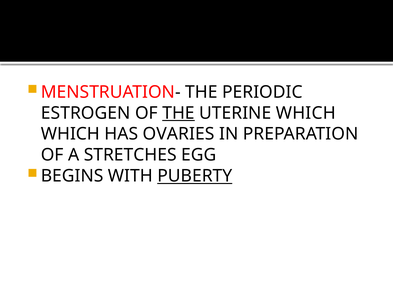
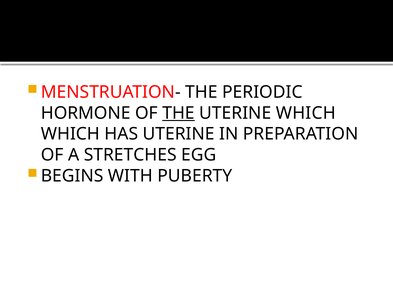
ESTROGEN: ESTROGEN -> HORMONE (86, 113)
HAS OVARIES: OVARIES -> UTERINE (179, 134)
PUBERTY underline: present -> none (195, 176)
